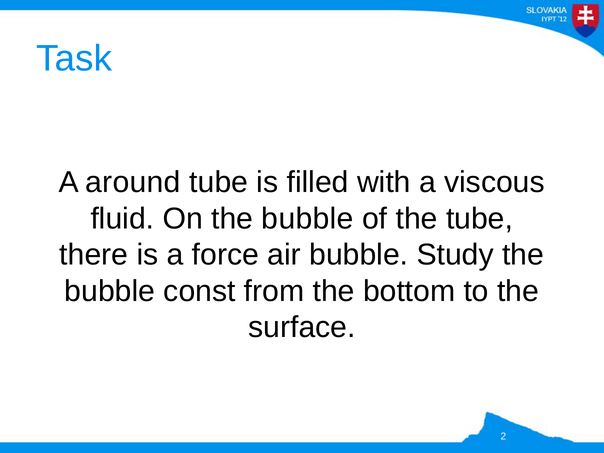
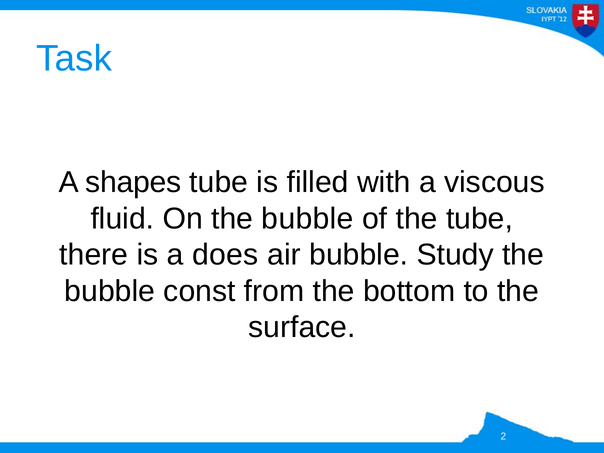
around: around -> shapes (133, 182)
force: force -> does (225, 255)
